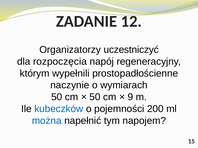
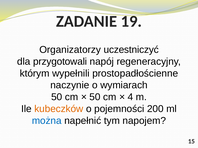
12: 12 -> 19 (131, 21)
rozpoczęcia: rozpoczęcia -> przygotowali (60, 62)
9: 9 -> 4 (130, 97)
kubeczków colour: blue -> orange (59, 109)
